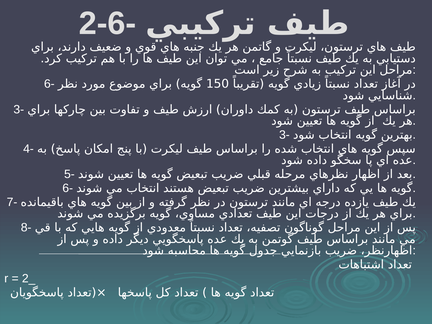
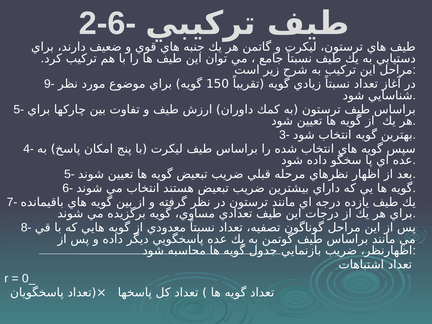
6-: 6- -> 9- (49, 84)
3-: 3- -> 5- (19, 109)
2_: 2_ -> 0_ (29, 278)
